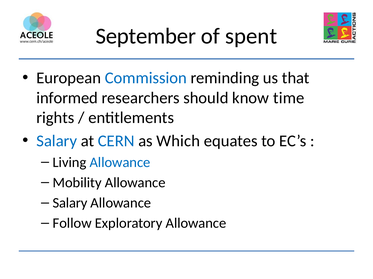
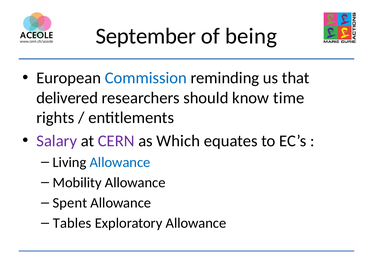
spent: spent -> being (251, 36)
informed: informed -> delivered (67, 98)
Salary colour: blue -> purple (57, 141)
CERN colour: blue -> purple (116, 141)
Salary: Salary -> Spent (70, 203)
Follow: Follow -> Tables (72, 224)
